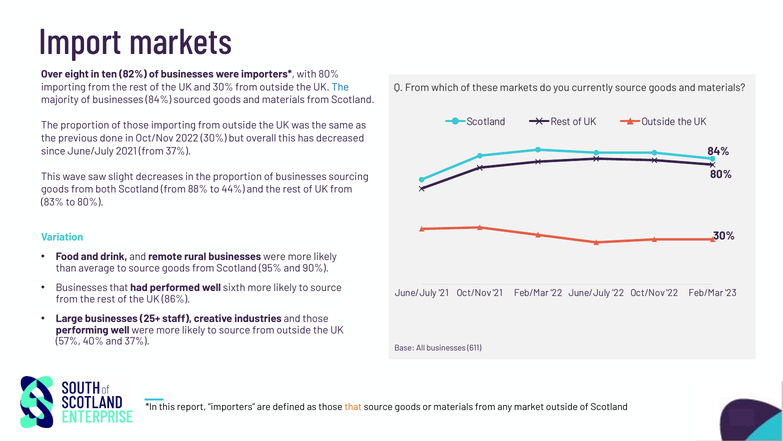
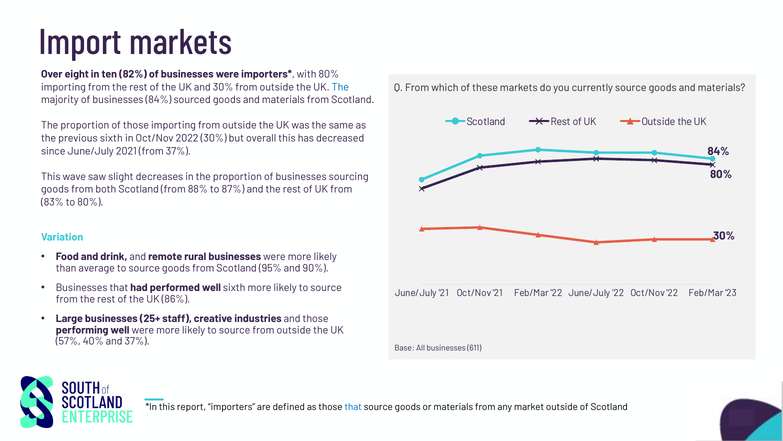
previous done: done -> sixth (111, 138)
44%: 44% -> 87% (233, 189)
that colour: orange -> blue (353, 407)
